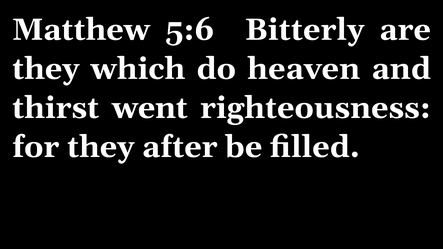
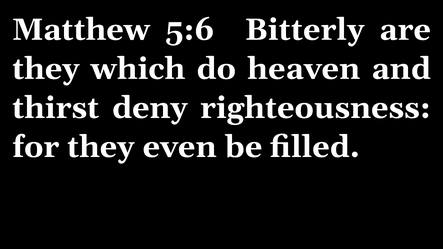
went: went -> deny (150, 108)
after: after -> even (180, 147)
